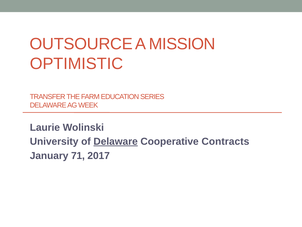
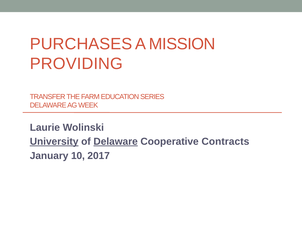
OUTSOURCE: OUTSOURCE -> PURCHASES (81, 44)
OPTIMISTIC: OPTIMISTIC -> PROVIDING (76, 63)
University underline: none -> present (54, 141)
71: 71 -> 10 (78, 155)
